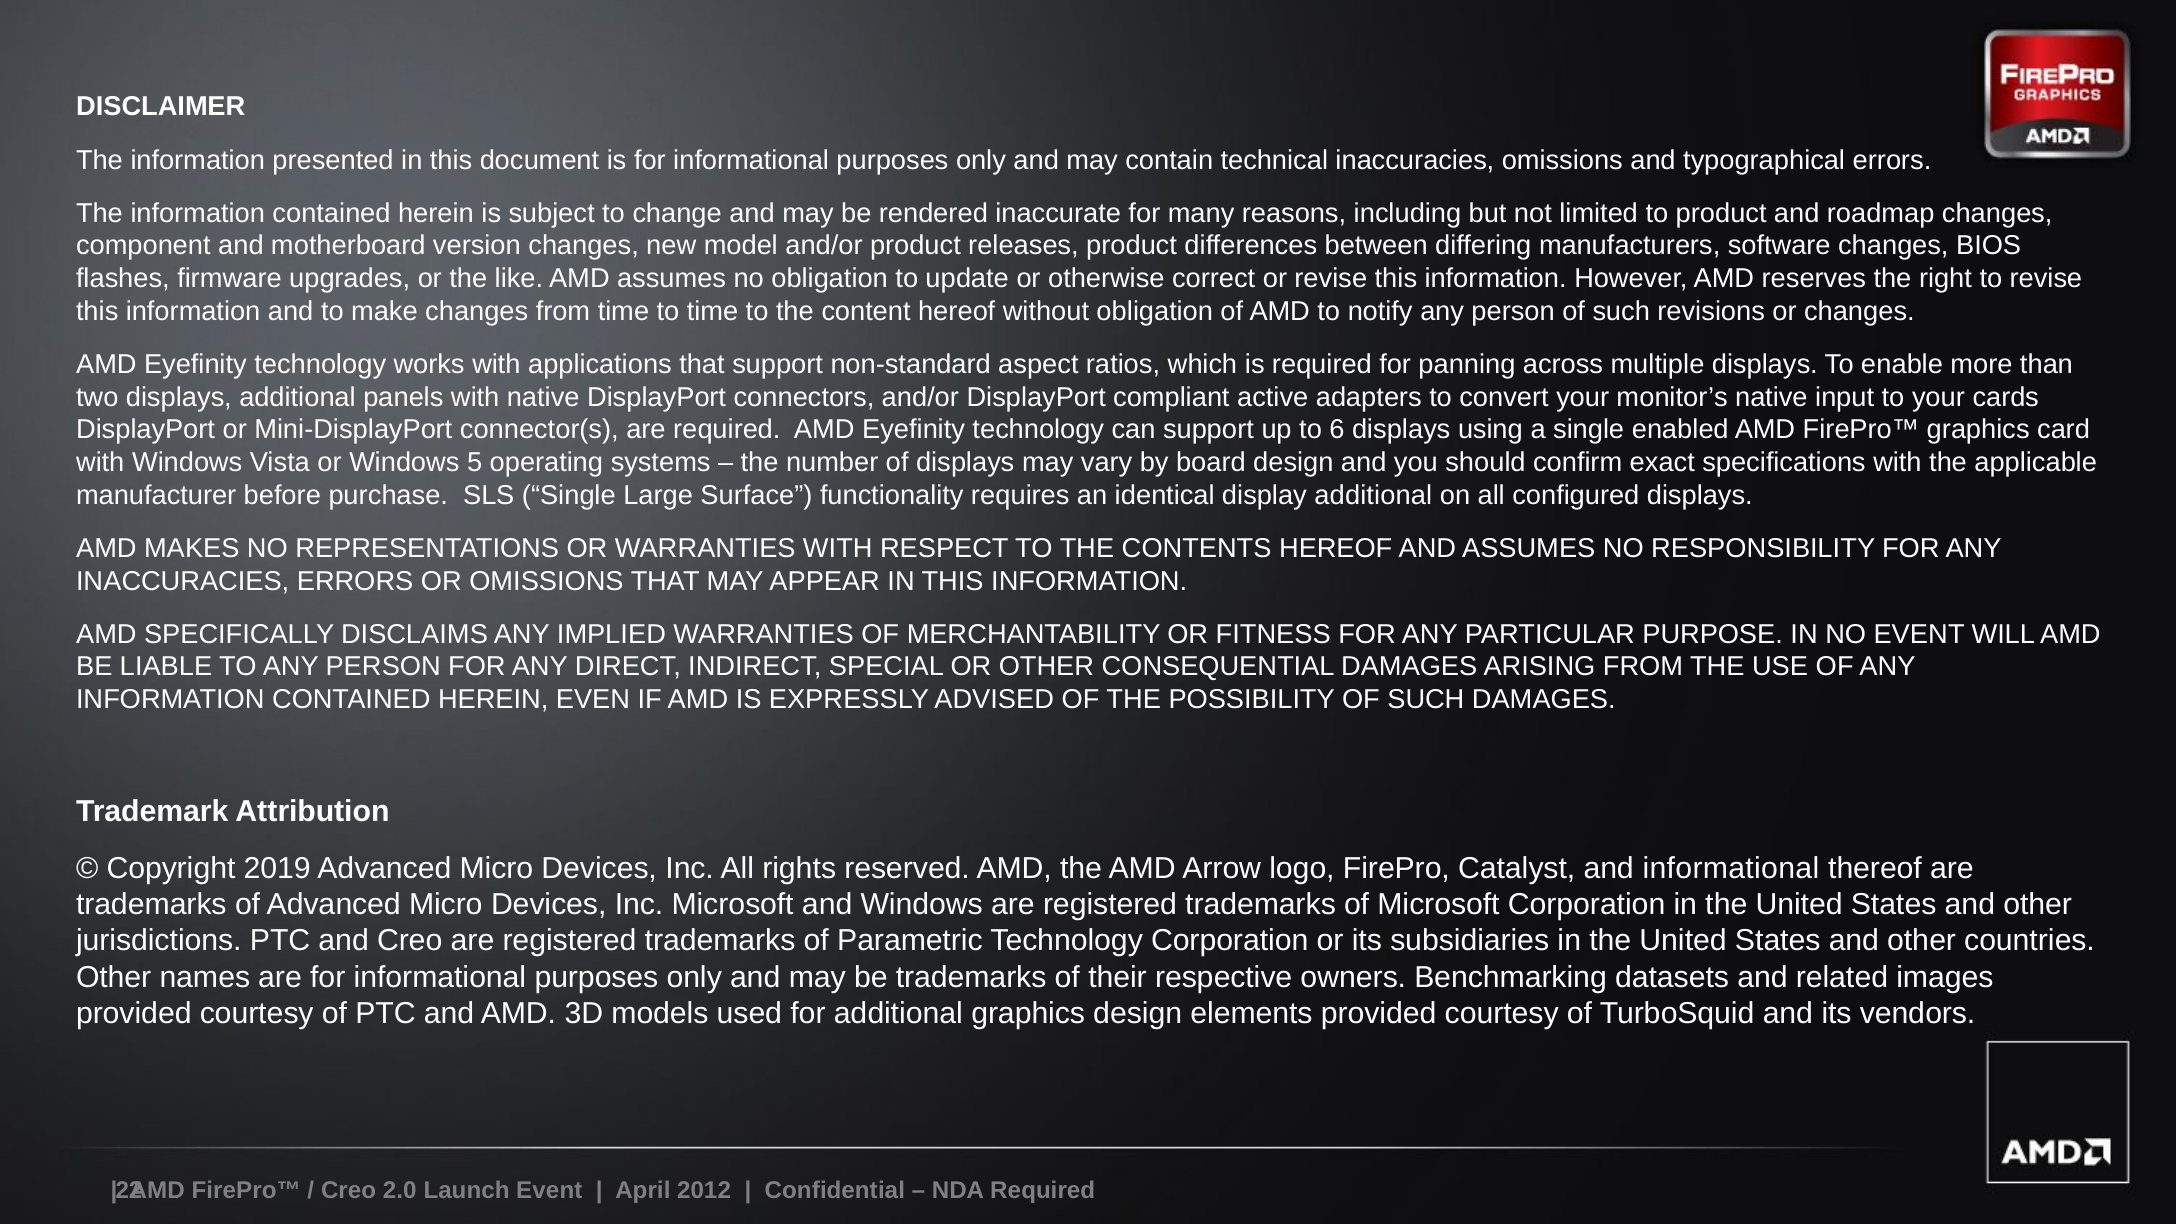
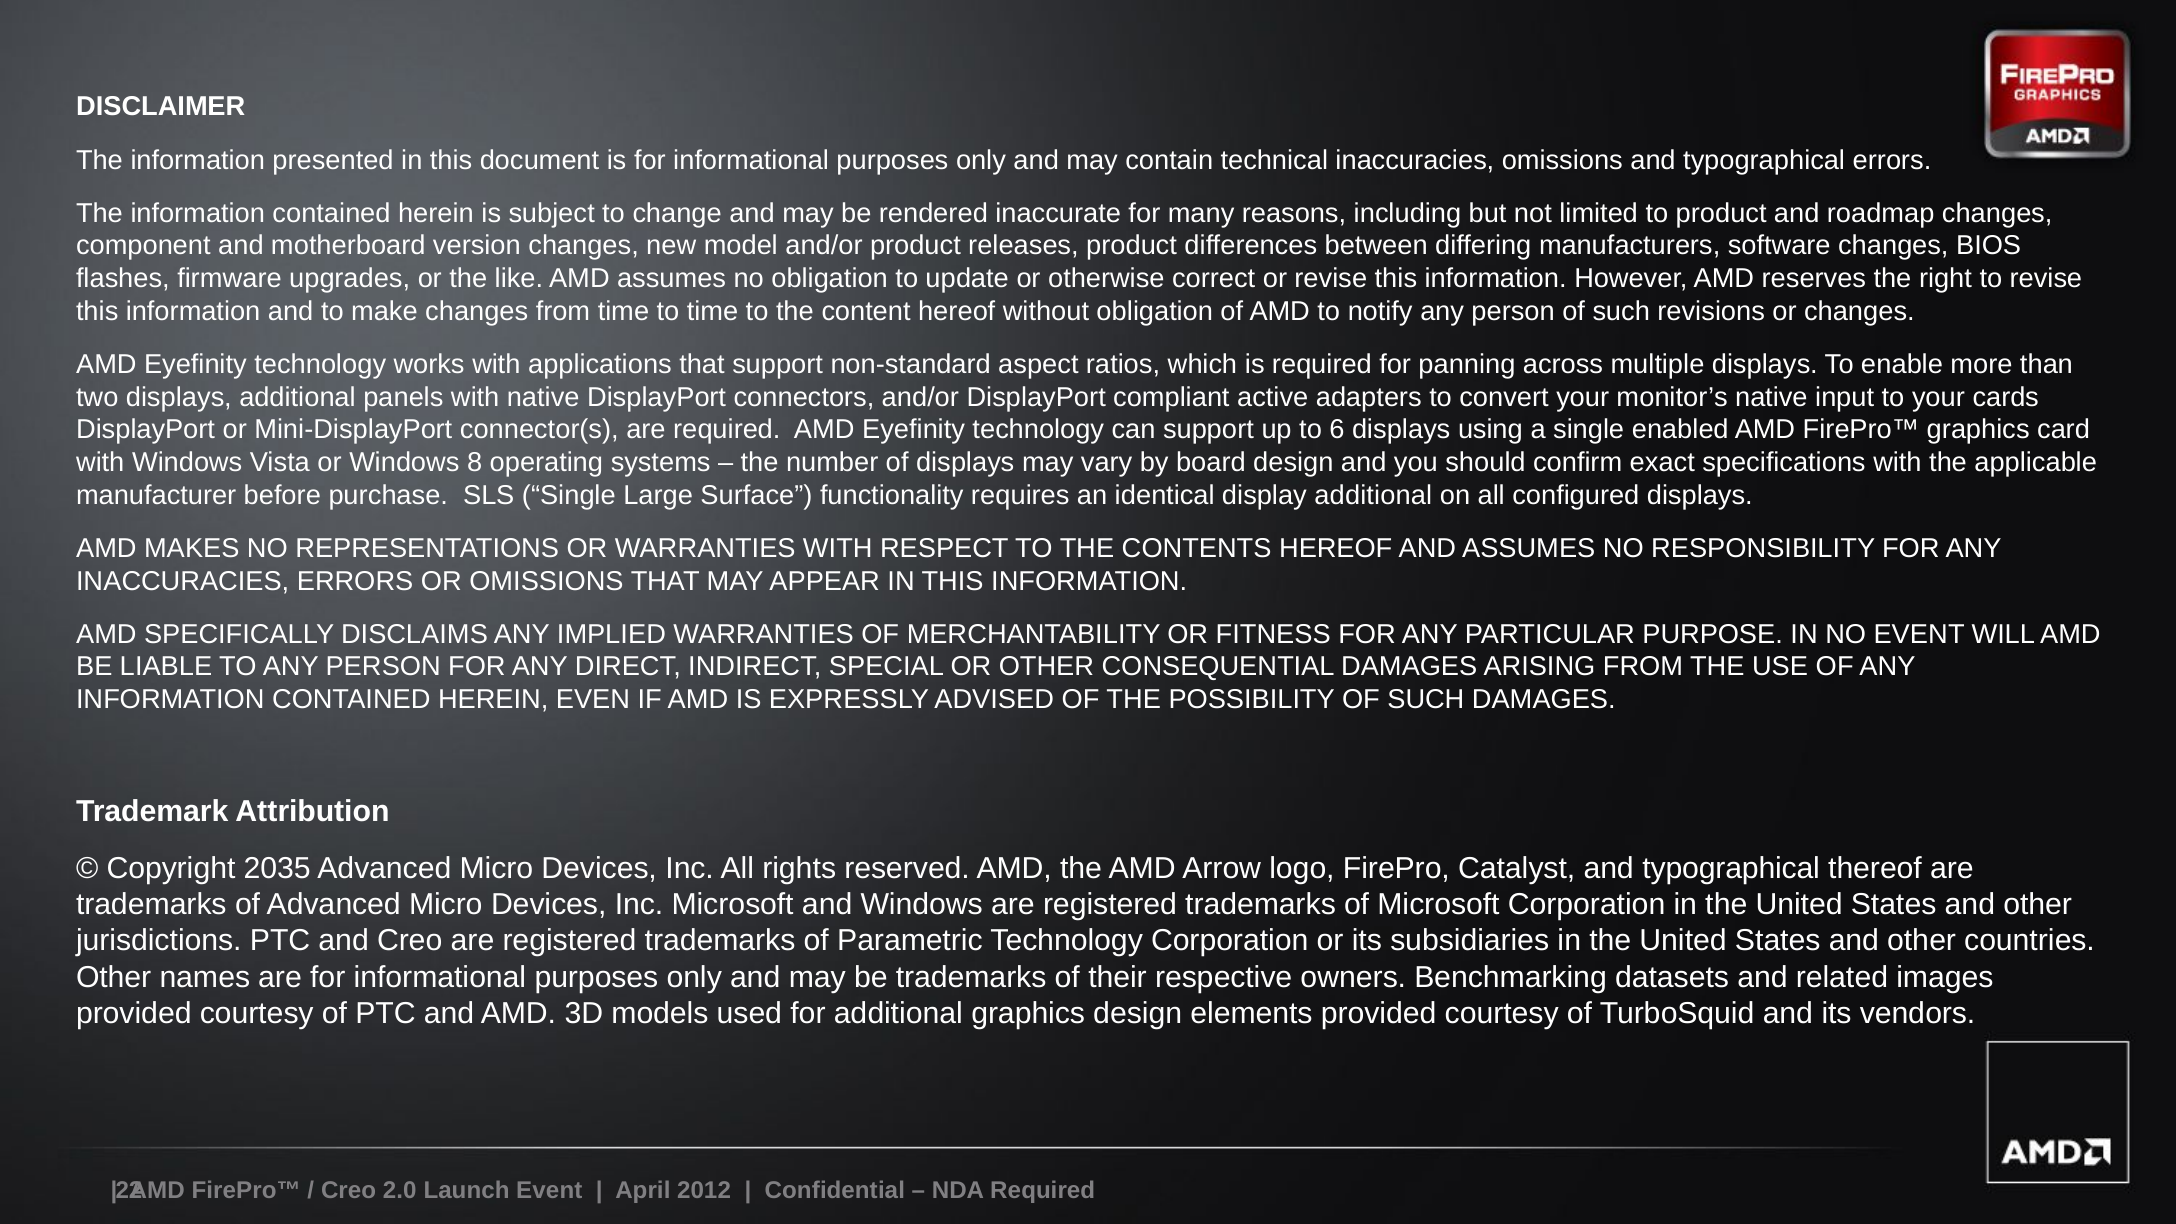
5: 5 -> 8 (475, 463)
2019: 2019 -> 2035 (277, 868)
Catalyst and informational: informational -> typographical (1731, 868)
